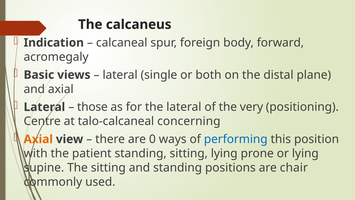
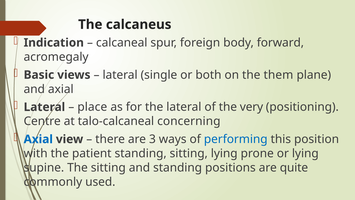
distal: distal -> them (278, 75)
those: those -> place (92, 107)
Axial colour: orange -> blue (38, 139)
0: 0 -> 3 (152, 139)
chair: chair -> quite (294, 167)
